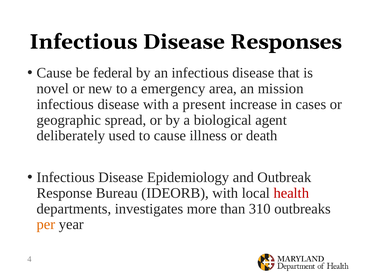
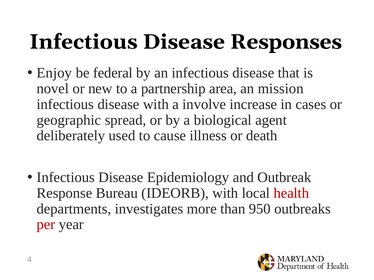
Cause: Cause -> Enjoy (54, 73)
emergency: emergency -> partnership (173, 89)
present: present -> involve (204, 104)
310: 310 -> 950 (260, 209)
per colour: orange -> red (46, 225)
